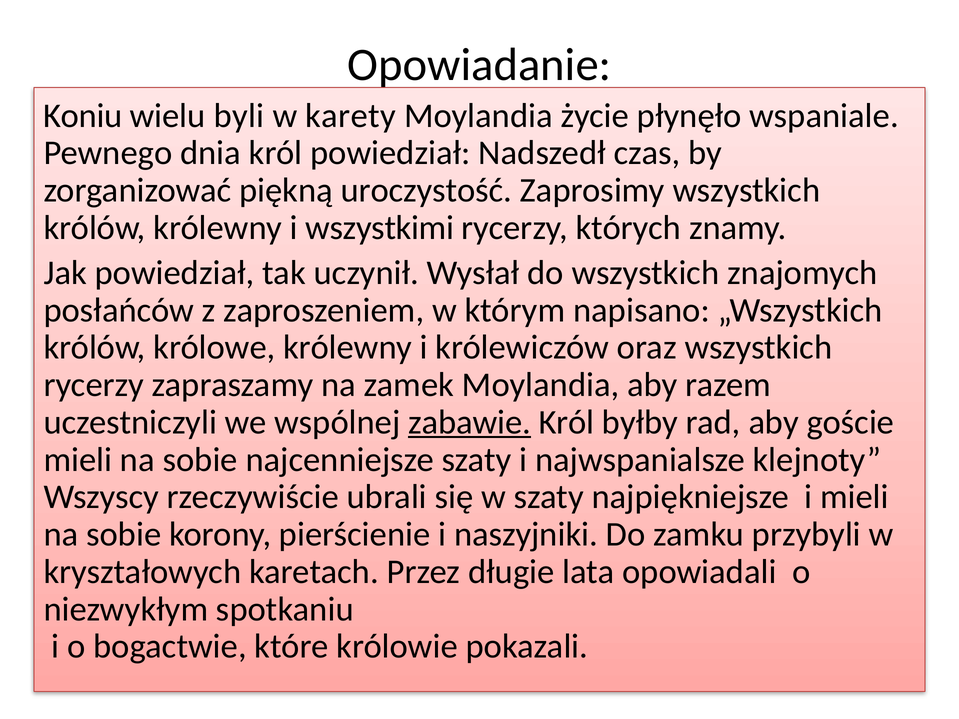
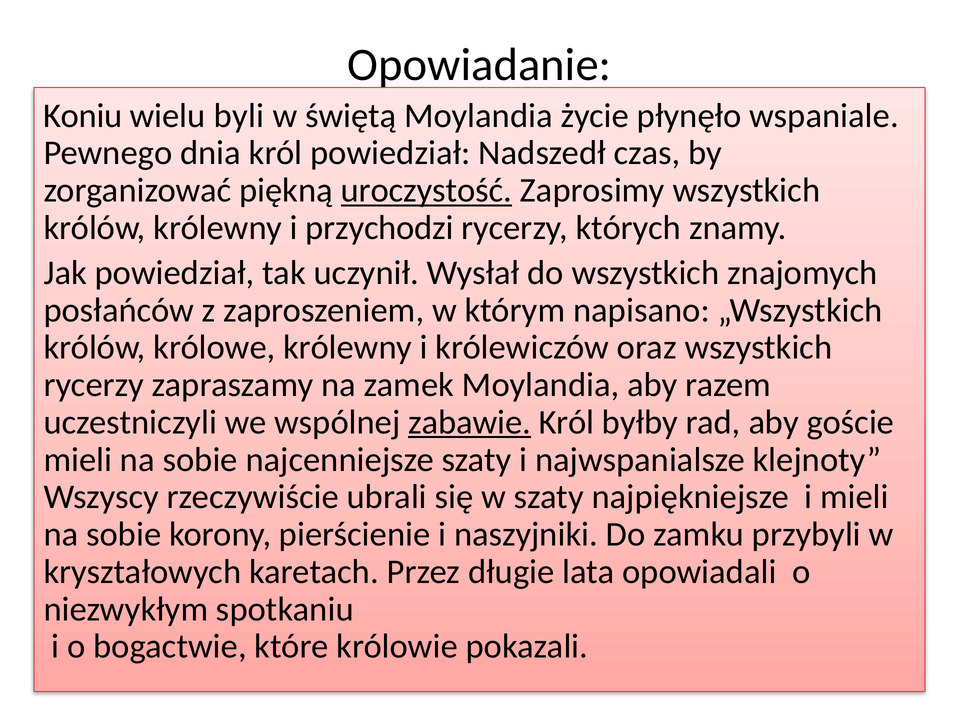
karety: karety -> świętą (351, 116)
uroczystość underline: none -> present (426, 190)
wszystkimi: wszystkimi -> przychodzi (380, 228)
